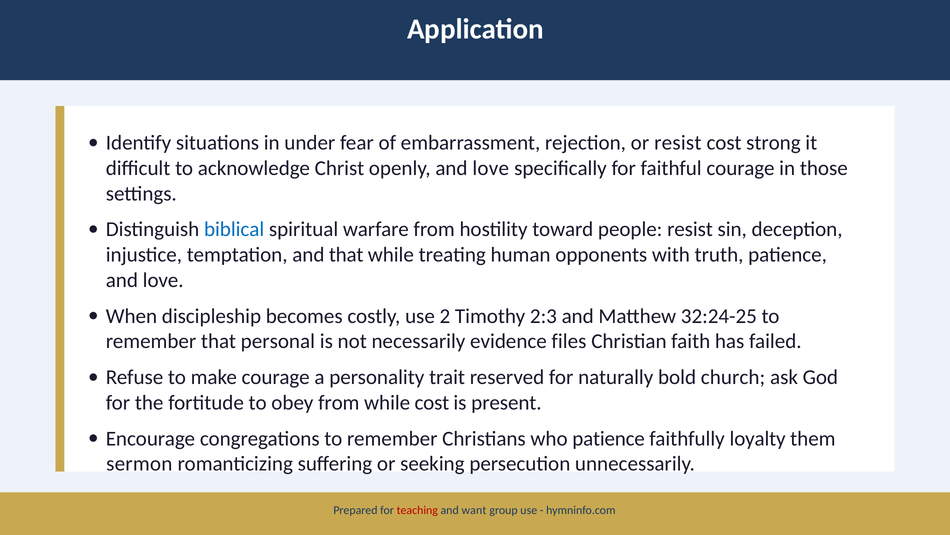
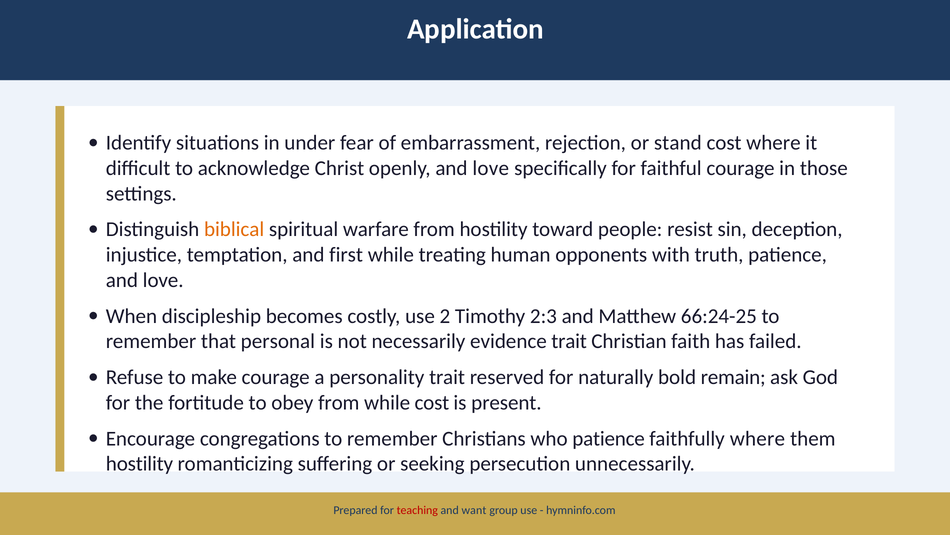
or resist: resist -> stand (678, 143)
cost strong: strong -> where (773, 143)
biblical colour: blue -> orange (234, 229)
and that: that -> first (346, 255)
32:24-25: 32:24-25 -> 66:24-25 (719, 316)
evidence files: files -> trait (569, 341)
church: church -> remain (733, 377)
faithfully loyalty: loyalty -> where (757, 438)
sermon: sermon -> hostility (139, 463)
